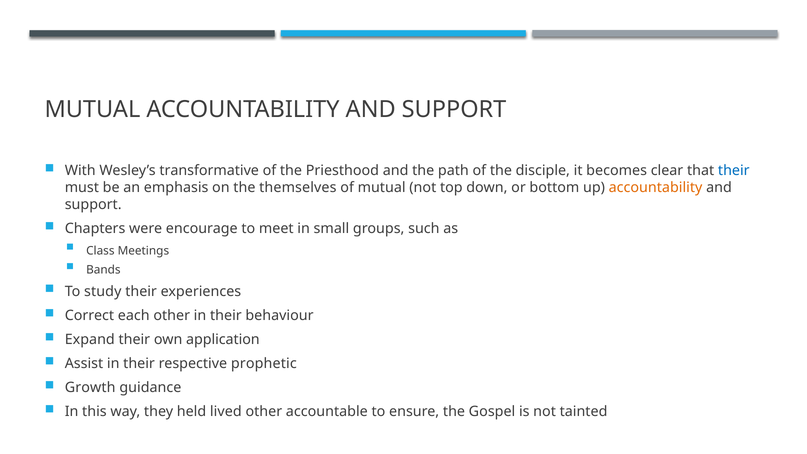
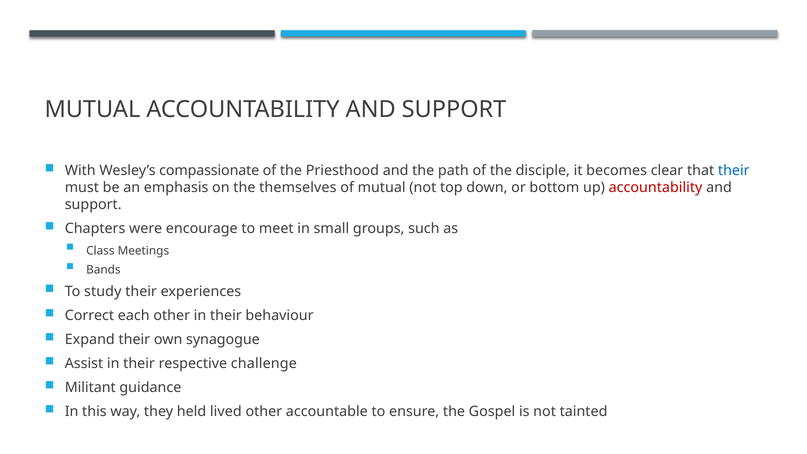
transformative: transformative -> compassionate (209, 170)
accountability colour: orange -> red (656, 187)
application: application -> synagogue (223, 339)
prophetic: prophetic -> challenge (264, 364)
Growth: Growth -> Militant (90, 388)
